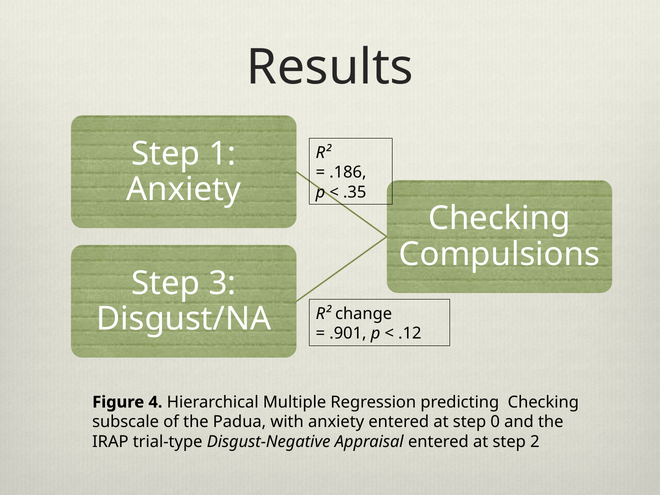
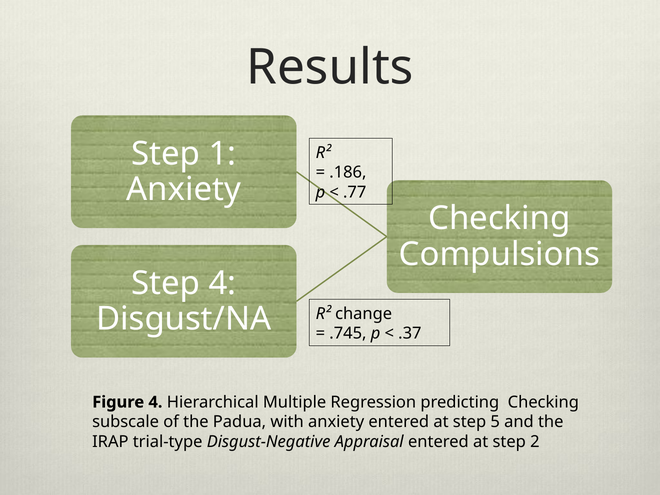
.35: .35 -> .77 (355, 192)
Step 3: 3 -> 4 (222, 283)
.901: .901 -> .745 (348, 334)
.12: .12 -> .37 (410, 334)
0: 0 -> 5 (495, 422)
